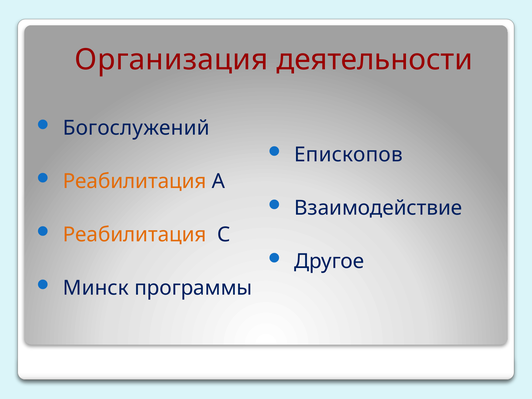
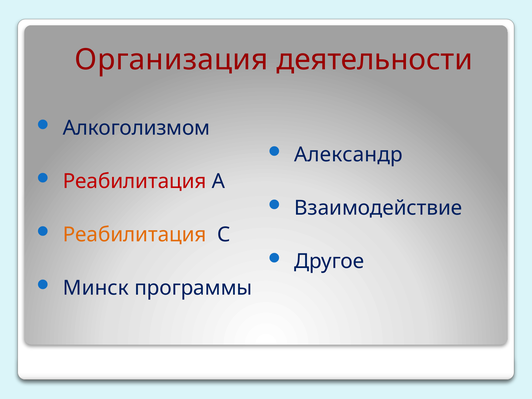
Богослужений: Богослужений -> Алкоголизмом (136, 128)
Епископов: Епископов -> Александр (348, 155)
Реабилитация colour: orange -> red (135, 181)
